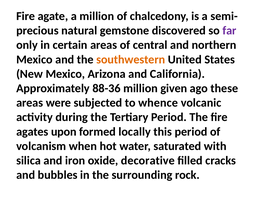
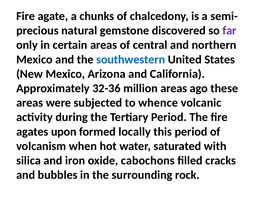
a million: million -> chunks (97, 16)
southwestern colour: orange -> blue (131, 60)
88-36: 88-36 -> 32-36 (106, 88)
million given: given -> areas (174, 88)
decorative: decorative -> cabochons (148, 161)
